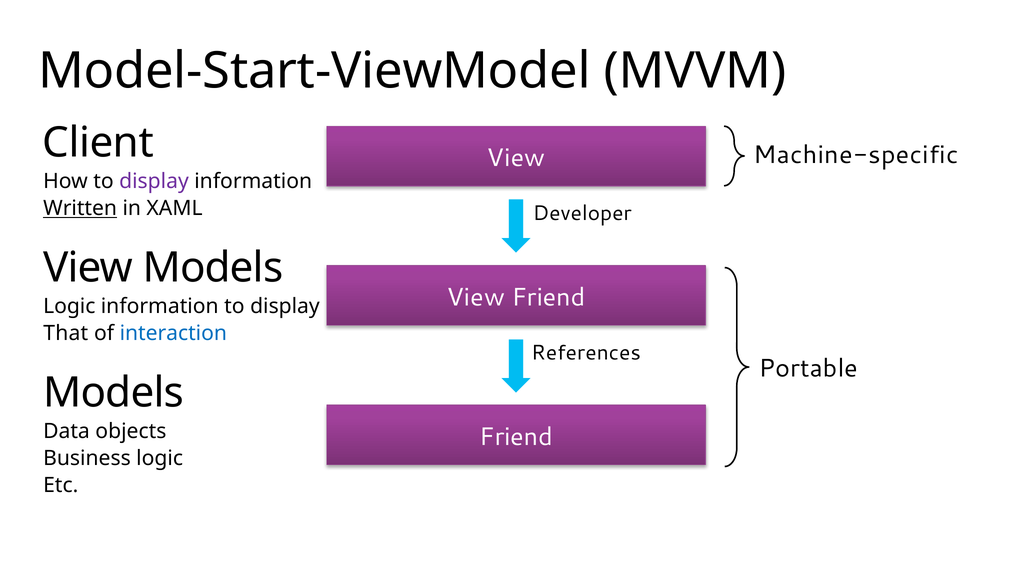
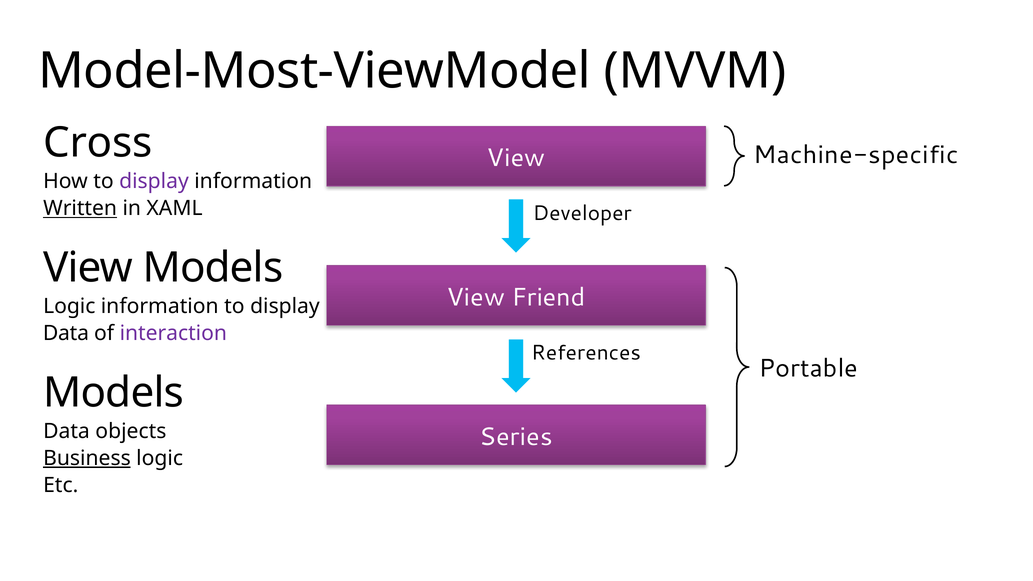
Model-Start-ViewModel: Model-Start-ViewModel -> Model-Most-ViewModel (314, 71)
Client: Client -> Cross (98, 143)
That: That -> Data (66, 333)
interaction colour: blue -> purple (173, 333)
Friend: Friend -> Series (516, 437)
Business underline: none -> present (87, 458)
